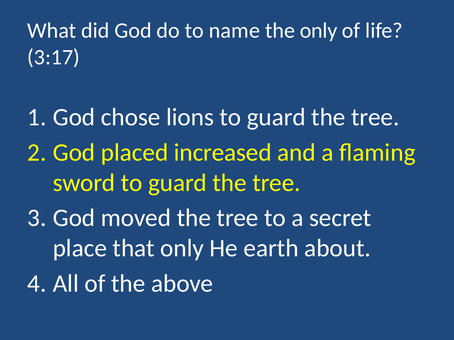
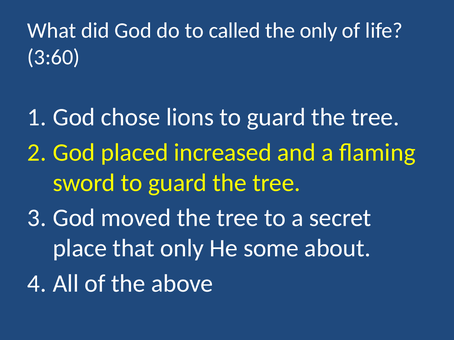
name: name -> called (235, 31)
3:17: 3:17 -> 3:60 (54, 57)
earth: earth -> some (271, 249)
